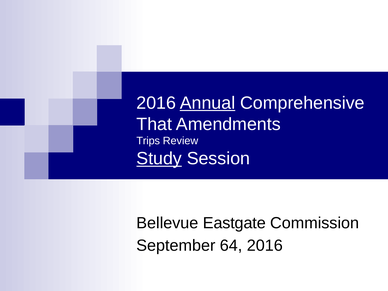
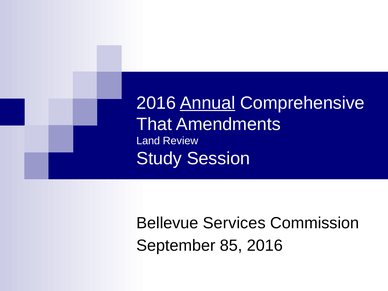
Trips: Trips -> Land (148, 141)
Study underline: present -> none (159, 159)
Eastgate: Eastgate -> Services (234, 223)
64: 64 -> 85 (231, 246)
